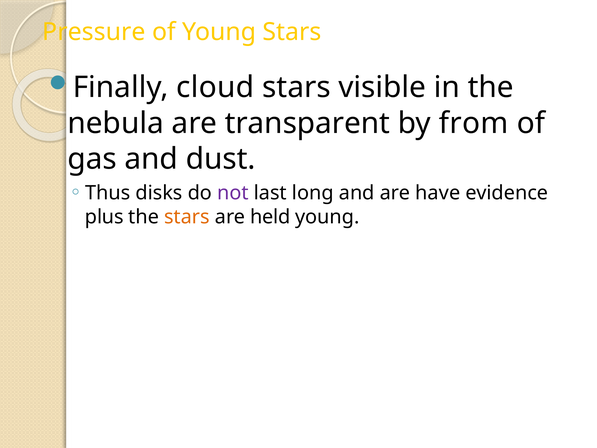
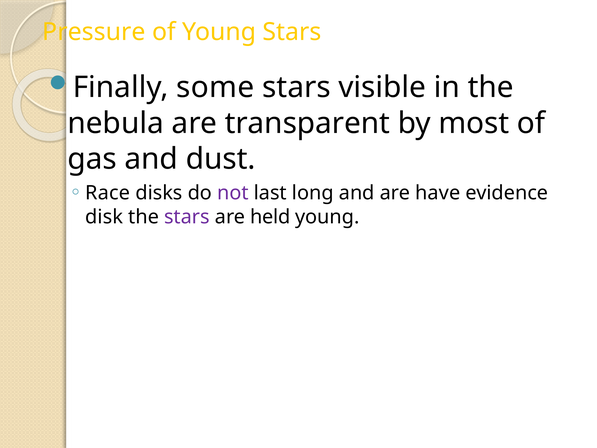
cloud: cloud -> some (215, 87)
from: from -> most (474, 123)
Thus: Thus -> Race (108, 193)
plus: plus -> disk (104, 217)
stars colour: orange -> purple (187, 217)
